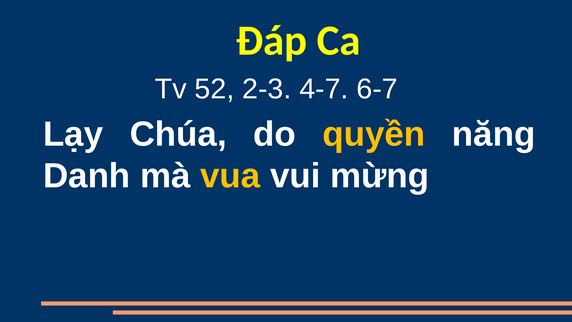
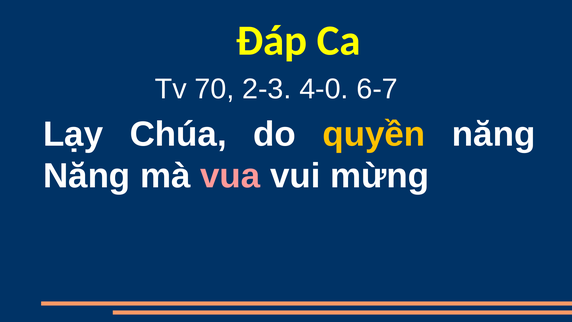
52: 52 -> 70 (214, 89)
4-7: 4-7 -> 4-0 (324, 89)
Danh: Danh -> Năng (87, 176)
vua colour: yellow -> pink (230, 176)
